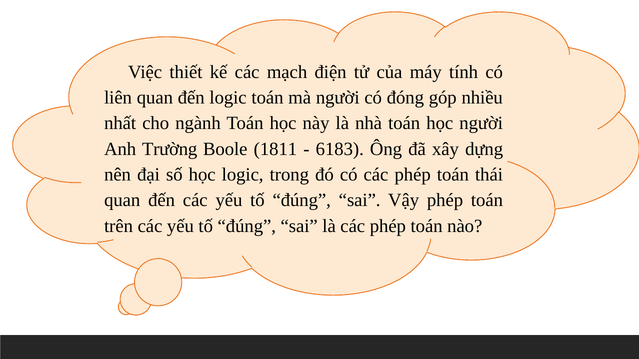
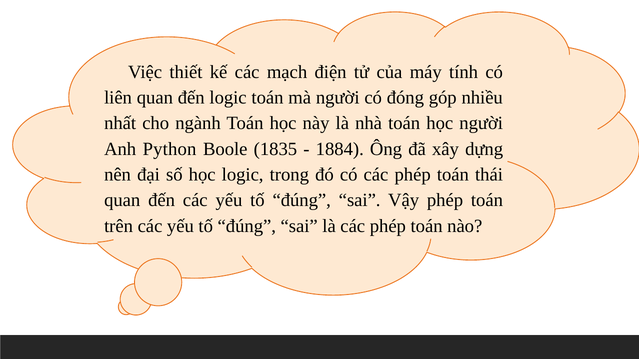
Trường: Trường -> Python (169, 149)
1811: 1811 -> 1835 (275, 149)
6183: 6183 -> 1884 (340, 149)
